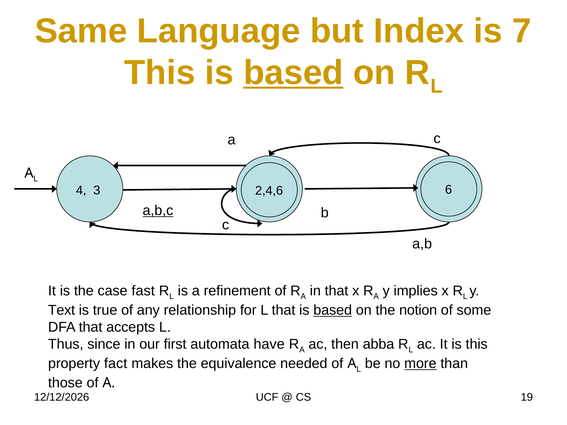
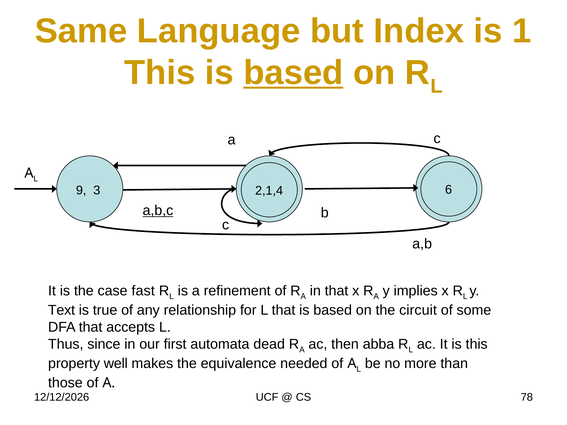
7: 7 -> 1 (522, 31)
4: 4 -> 9 (81, 191)
2,4,6: 2,4,6 -> 2,1,4 (269, 191)
based underline: present -> none (333, 310)
notion: notion -> circuit (418, 310)
have: have -> dead (269, 344)
fact: fact -> well (116, 364)
more underline: present -> none (420, 364)
19: 19 -> 78 (527, 397)
